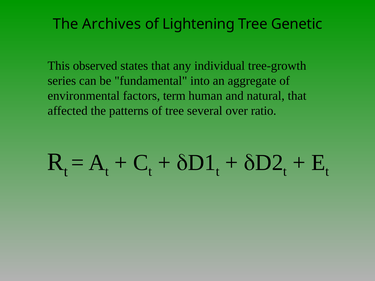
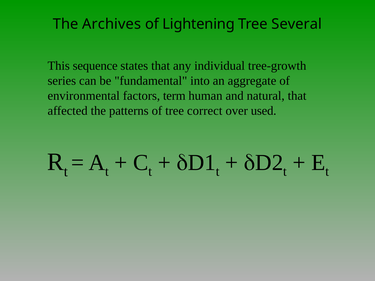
Genetic: Genetic -> Several (297, 24)
observed: observed -> sequence (95, 66)
several: several -> correct (205, 111)
ratio: ratio -> used (264, 111)
